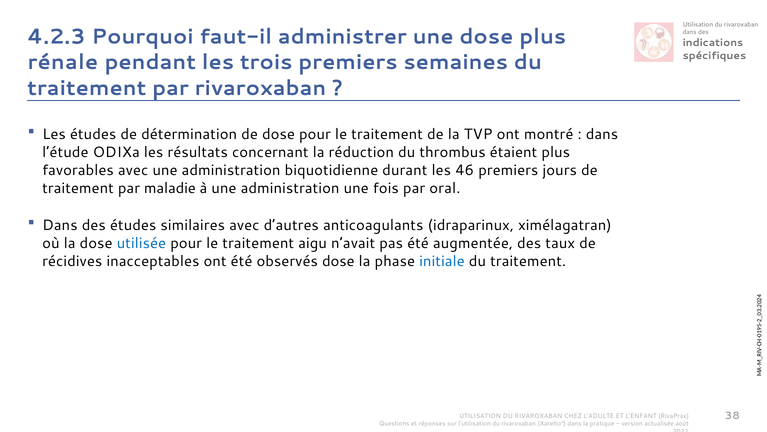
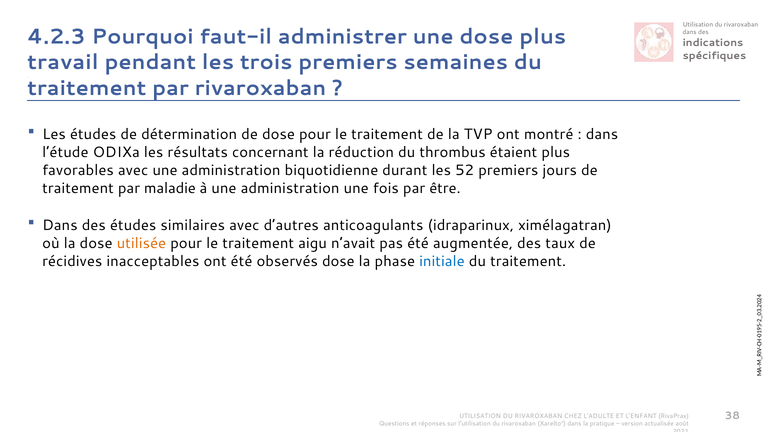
rénale: rénale -> travail (63, 62)
46: 46 -> 52 (465, 170)
oral: oral -> être (445, 188)
utilisée colour: blue -> orange (141, 243)
